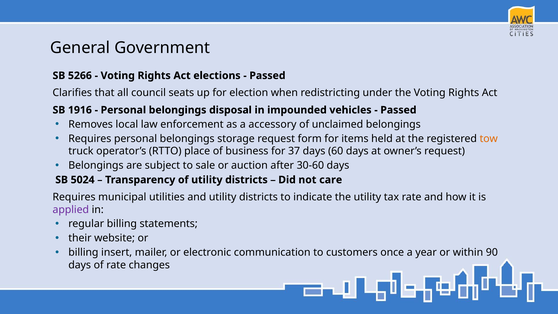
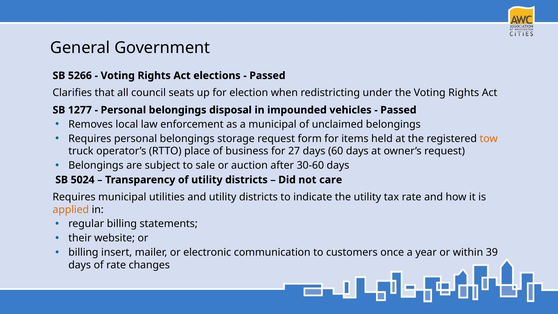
1916: 1916 -> 1277 (80, 110)
a accessory: accessory -> municipal (272, 124)
37: 37 -> 27 (294, 151)
applied colour: purple -> orange (71, 209)
90: 90 -> 39 (492, 252)
